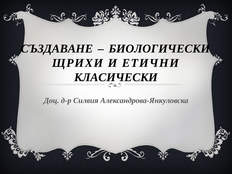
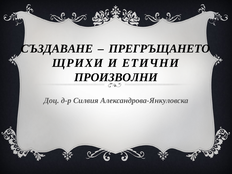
БИОЛОГИЧЕСКИ: БИОЛОГИЧЕСКИ -> ПРЕГРЪЩАНЕТО (159, 49)
КЛАСИЧЕСКИ: КЛАСИЧЕСКИ -> ПРОИЗВОЛНИ (116, 77)
